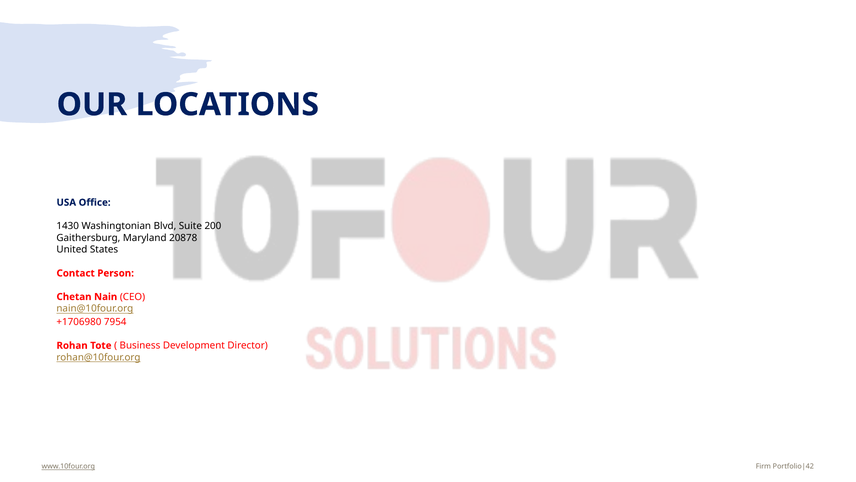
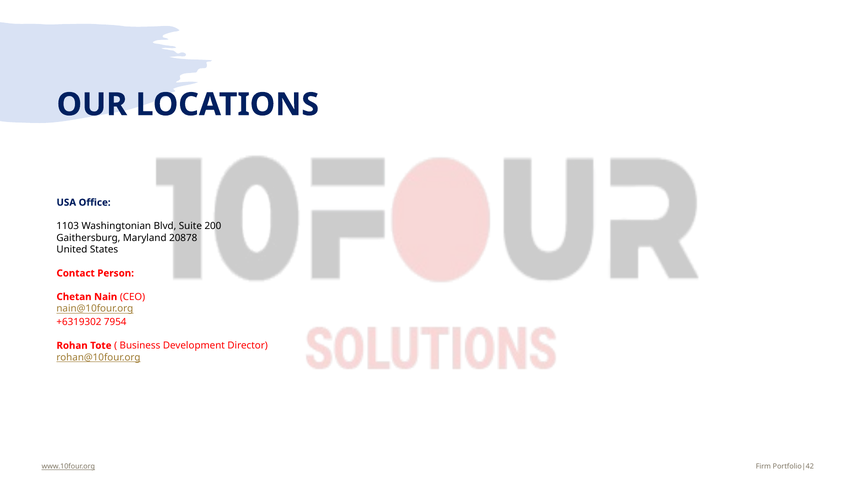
1430: 1430 -> 1103 (68, 226)
+1706980: +1706980 -> +6319302 (79, 322)
